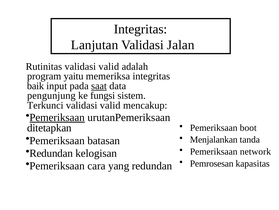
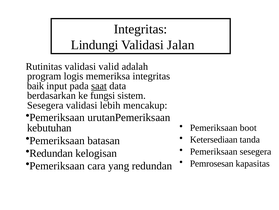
Lanjutan: Lanjutan -> Lindungi (95, 45)
yaitu: yaitu -> logis (74, 76)
pengunjung: pengunjung -> berdasarkan (51, 95)
Terkunci: Terkunci -> Sesegera (45, 105)
valid: valid -> lebih (110, 105)
Pemeriksaan underline: present -> none (57, 117)
ditetapkan: ditetapkan -> kebutuhan (49, 128)
Menjalankan: Menjalankan -> Ketersediaan (214, 139)
Pemeriksaan network: network -> sesegera (255, 151)
